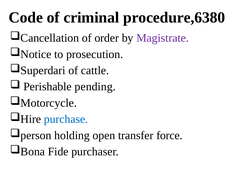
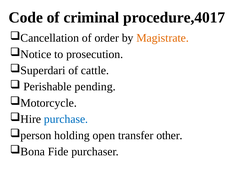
procedure,6380: procedure,6380 -> procedure,4017 (174, 18)
Magistrate colour: purple -> orange (163, 38)
force: force -> other (169, 135)
